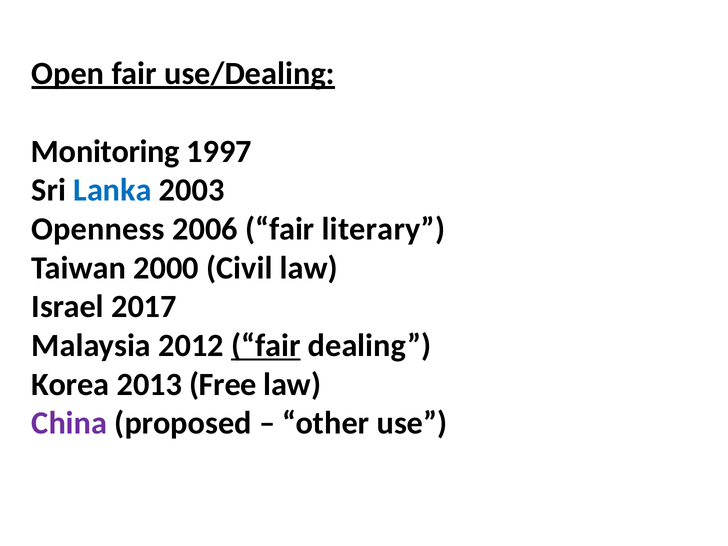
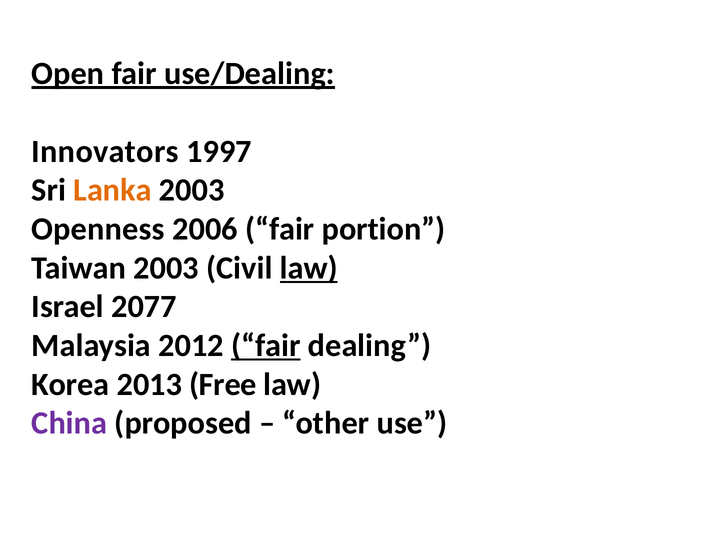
Monitoring: Monitoring -> Innovators (105, 151)
Lanka colour: blue -> orange (113, 190)
literary: literary -> portion (384, 229)
Taiwan 2000: 2000 -> 2003 (166, 268)
law underline: none -> present (309, 268)
2017: 2017 -> 2077 (144, 307)
